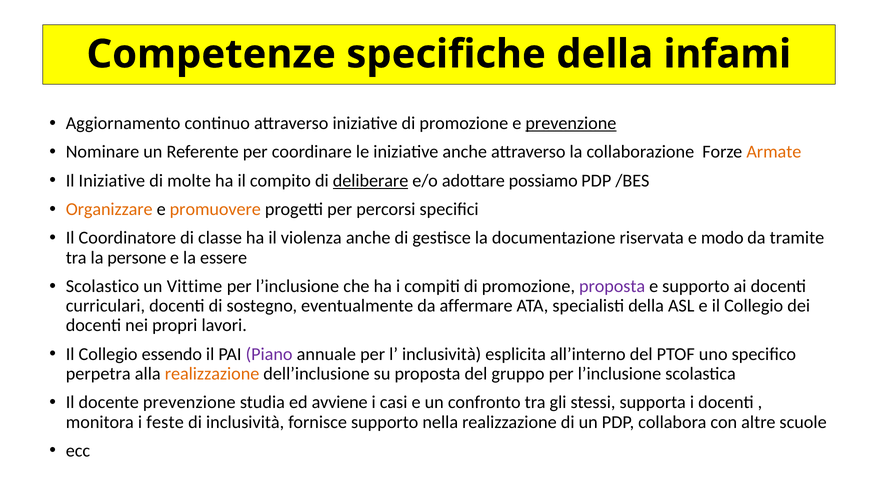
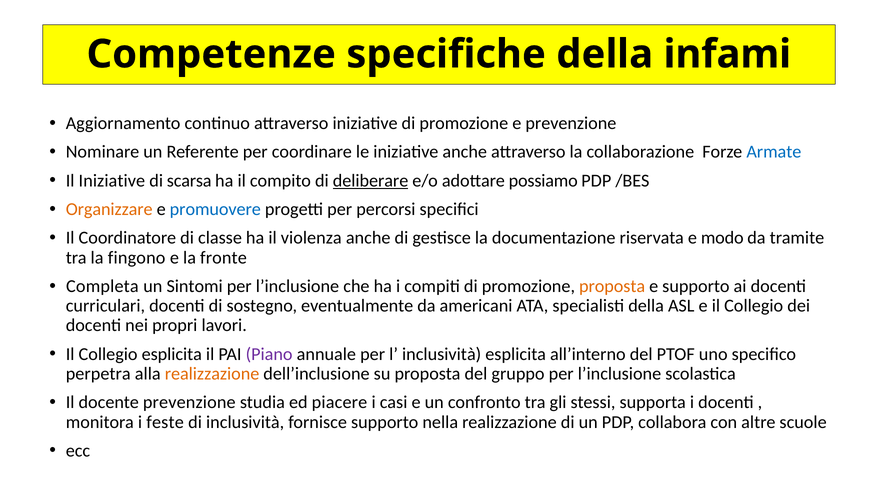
prevenzione underline: present -> none (571, 123)
Armate colour: orange -> blue (774, 152)
molte: molte -> scarsa (189, 181)
promuovere colour: orange -> blue (215, 210)
persone: persone -> fingono (137, 258)
essere: essere -> fronte (223, 258)
Scolastico: Scolastico -> Completa (102, 287)
Vittime: Vittime -> Sintomi (195, 287)
proposta colour: purple -> orange (612, 287)
affermare: affermare -> americani (476, 306)
Collegio essendo: essendo -> esplicita (172, 354)
avviene: avviene -> piacere (339, 403)
